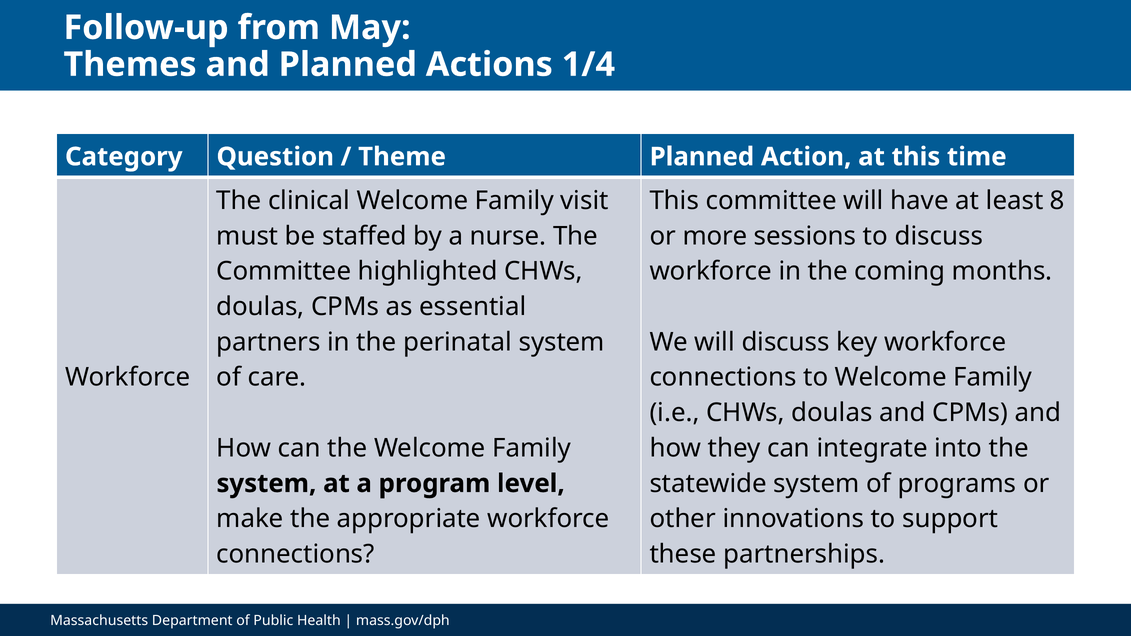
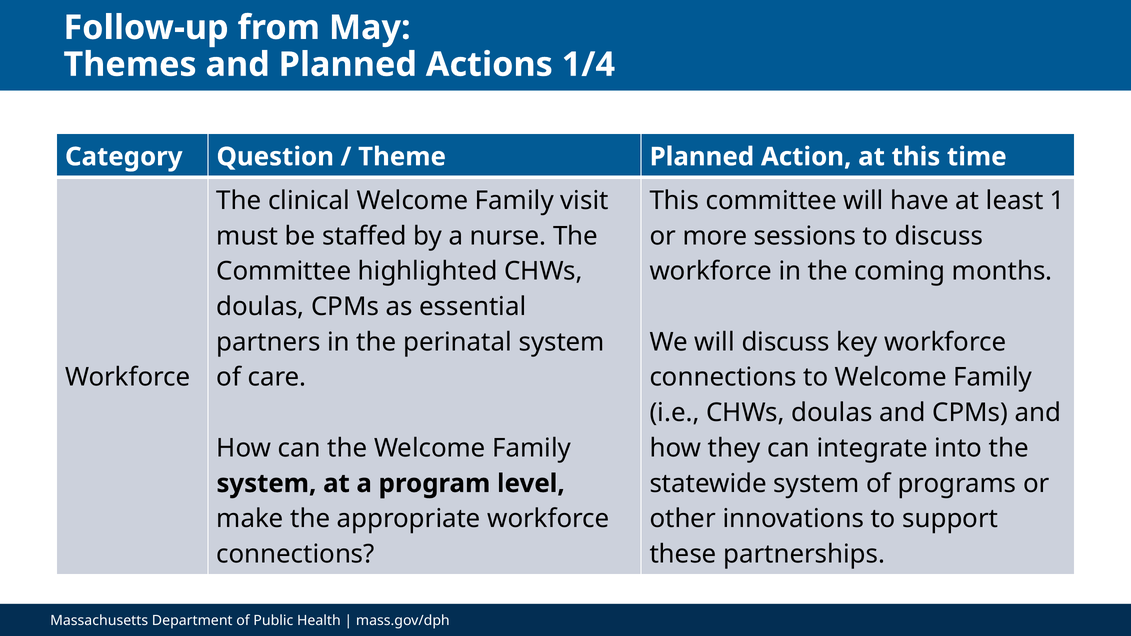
8: 8 -> 1 (1057, 201)
